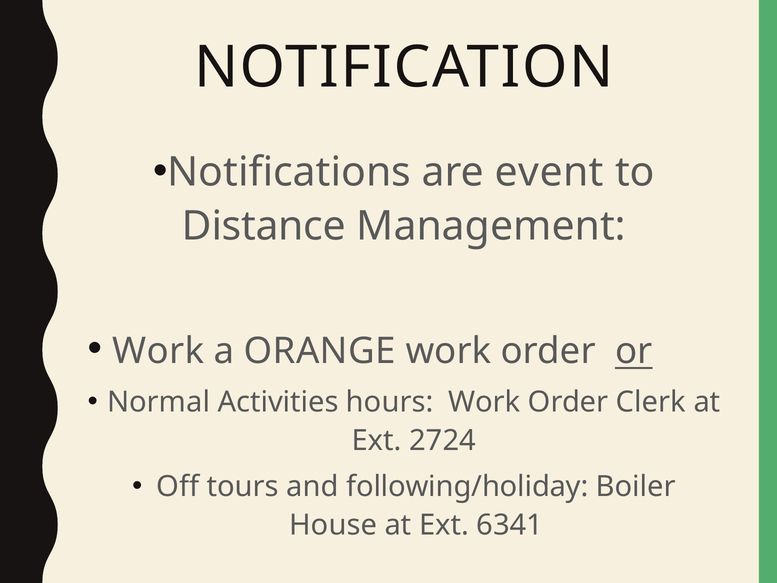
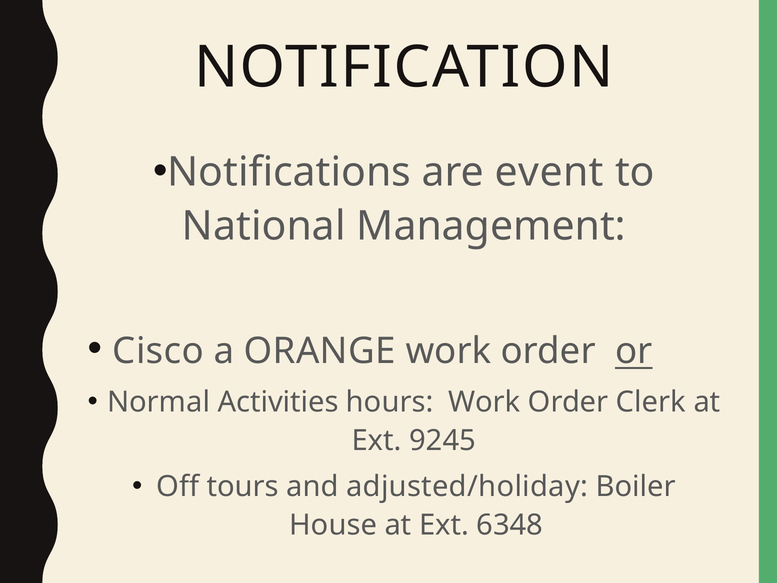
Distance: Distance -> National (264, 226)
Work: Work -> Cisco (158, 351)
2724: 2724 -> 9245 (443, 440)
following/holiday: following/holiday -> adjusted/holiday (467, 487)
6341: 6341 -> 6348 (510, 525)
